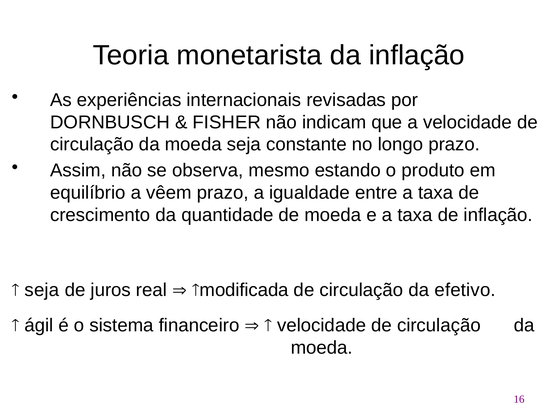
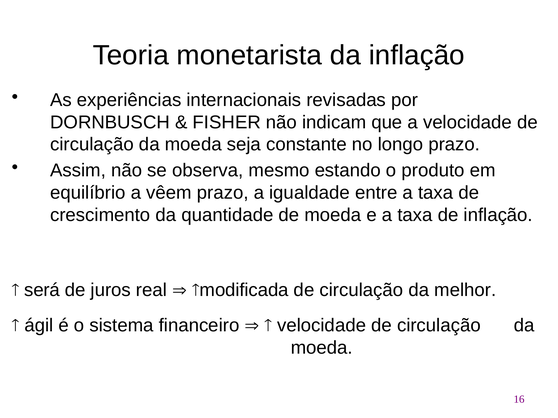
seja: seja -> será (42, 290)
efetivo: efetivo -> melhor (465, 290)
